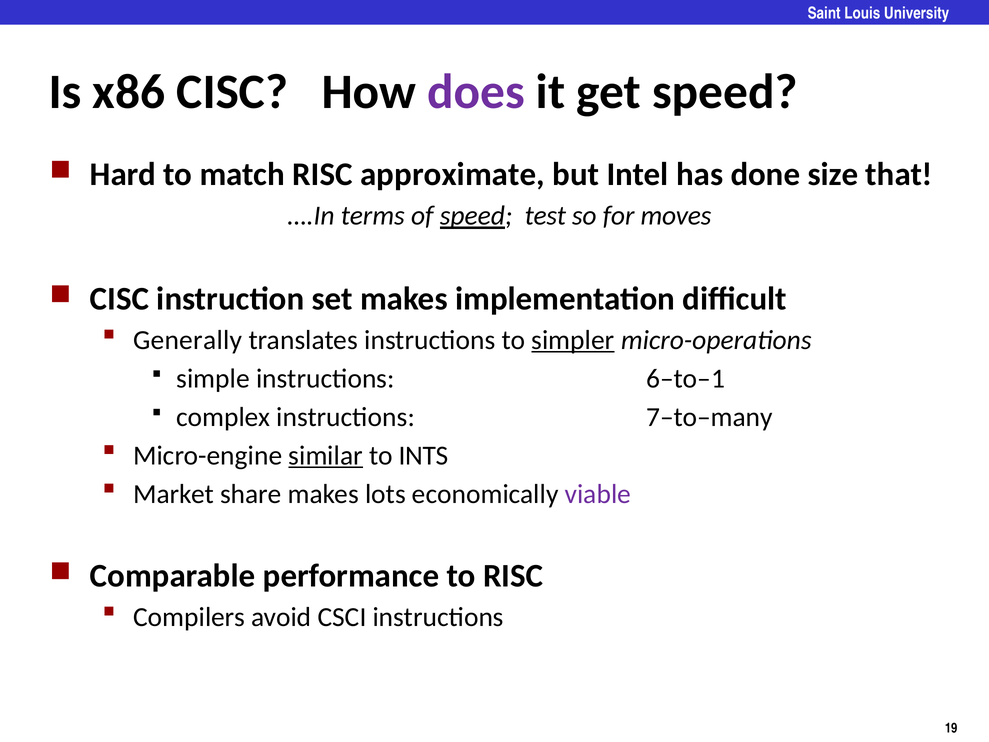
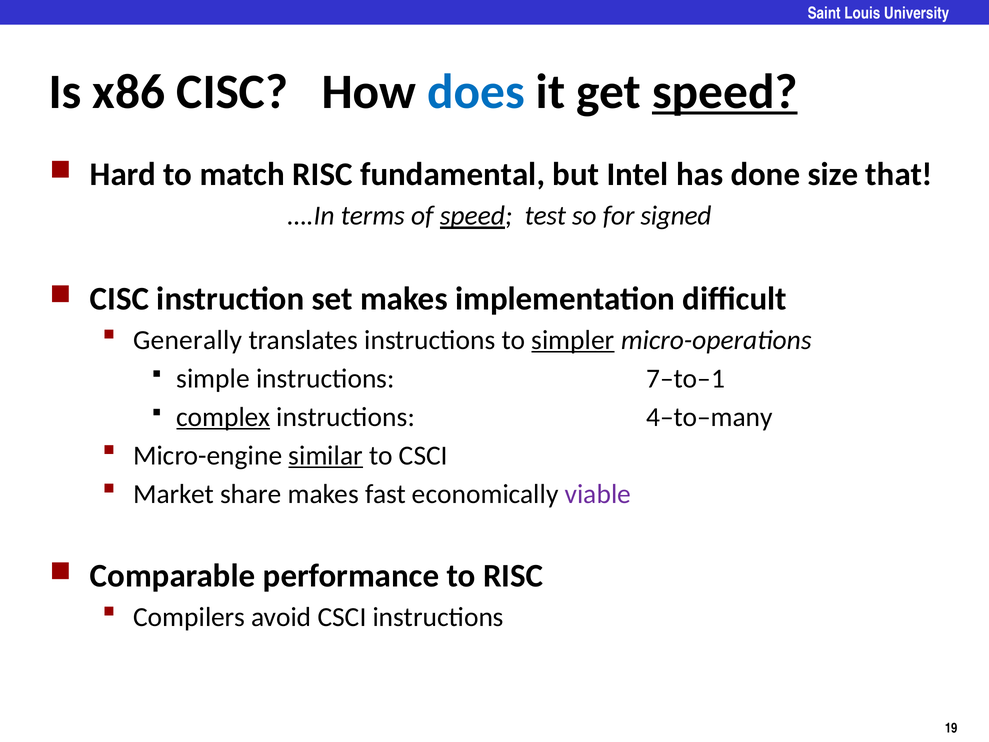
does colour: purple -> blue (476, 92)
speed underline: none -> present (725, 92)
approximate: approximate -> fundamental (453, 174)
moves: moves -> signed (676, 216)
6–to–1: 6–to–1 -> 7–to–1 (686, 378)
complex underline: none -> present (223, 417)
7–to–many: 7–to–many -> 4–to–many (709, 417)
to INTS: INTS -> CSCI (423, 455)
lots: lots -> fast (386, 494)
